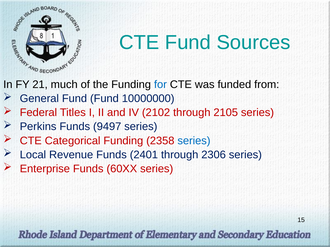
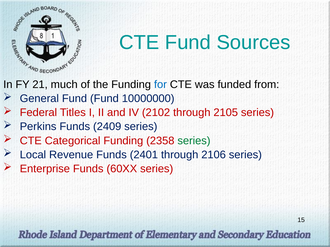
9497: 9497 -> 2409 (107, 127)
series colour: blue -> green (194, 141)
2306: 2306 -> 2106 (214, 155)
